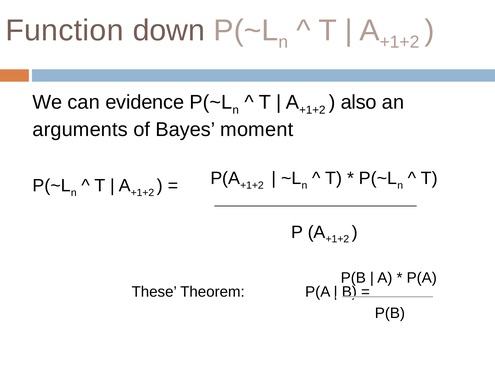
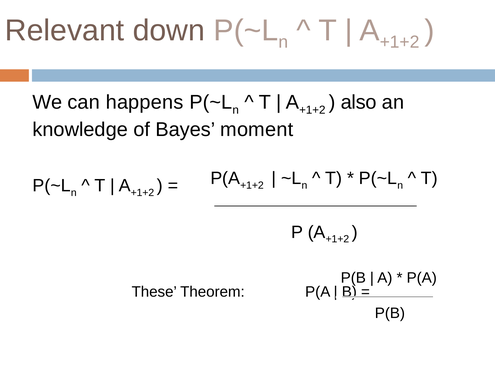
Function: Function -> Relevant (65, 30)
evidence: evidence -> happens (145, 102)
arguments: arguments -> knowledge (80, 130)
